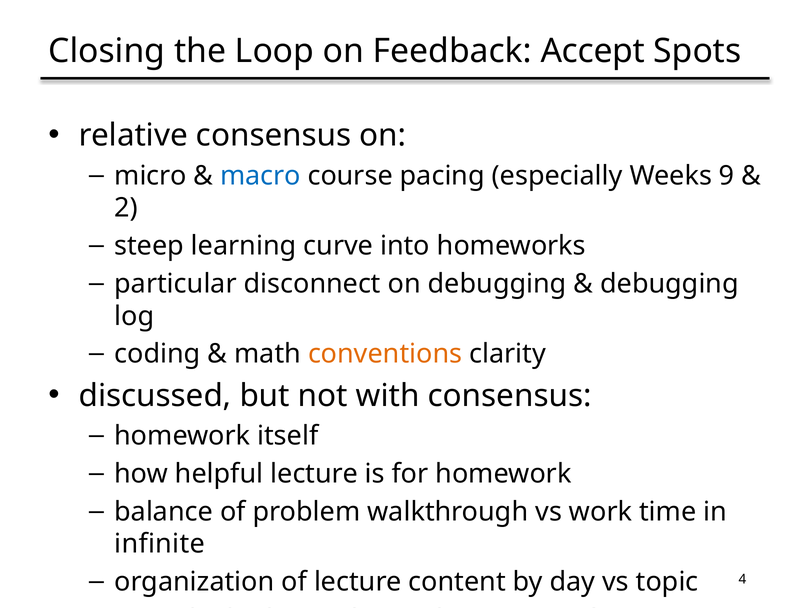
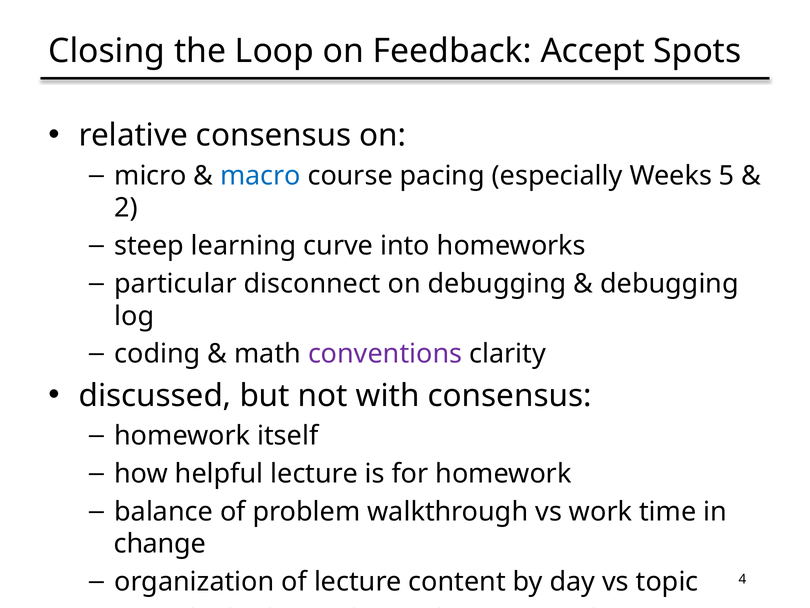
9: 9 -> 5 (727, 176)
conventions colour: orange -> purple (385, 354)
infinite: infinite -> change (160, 544)
